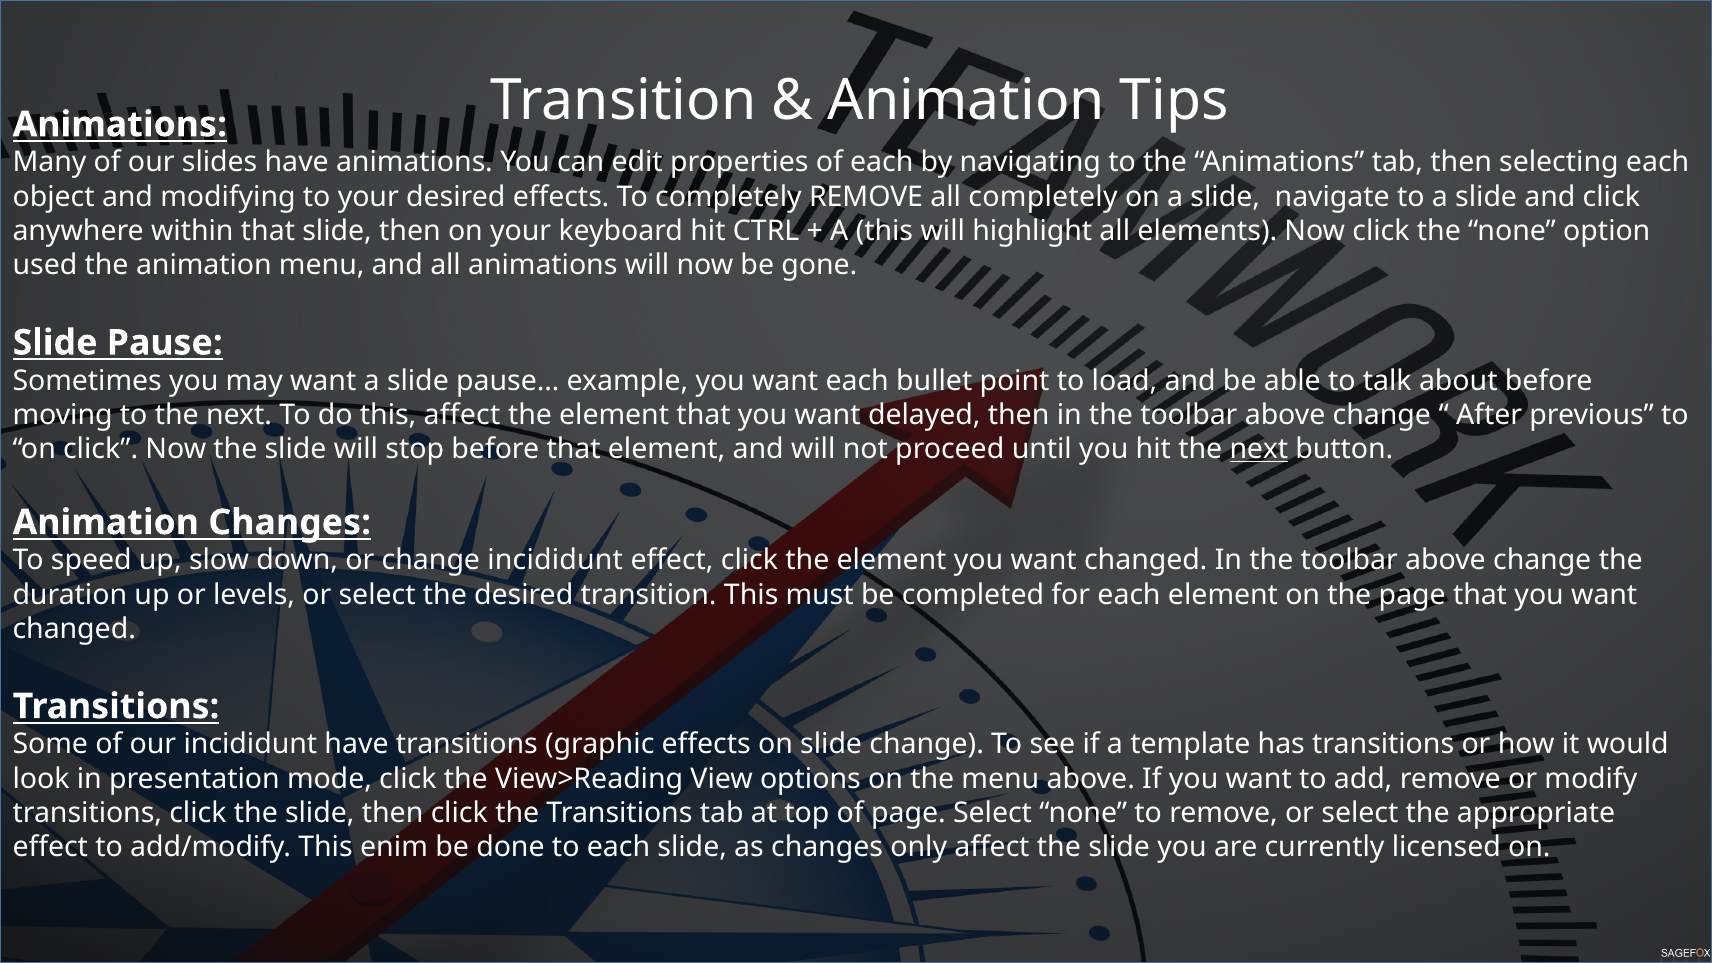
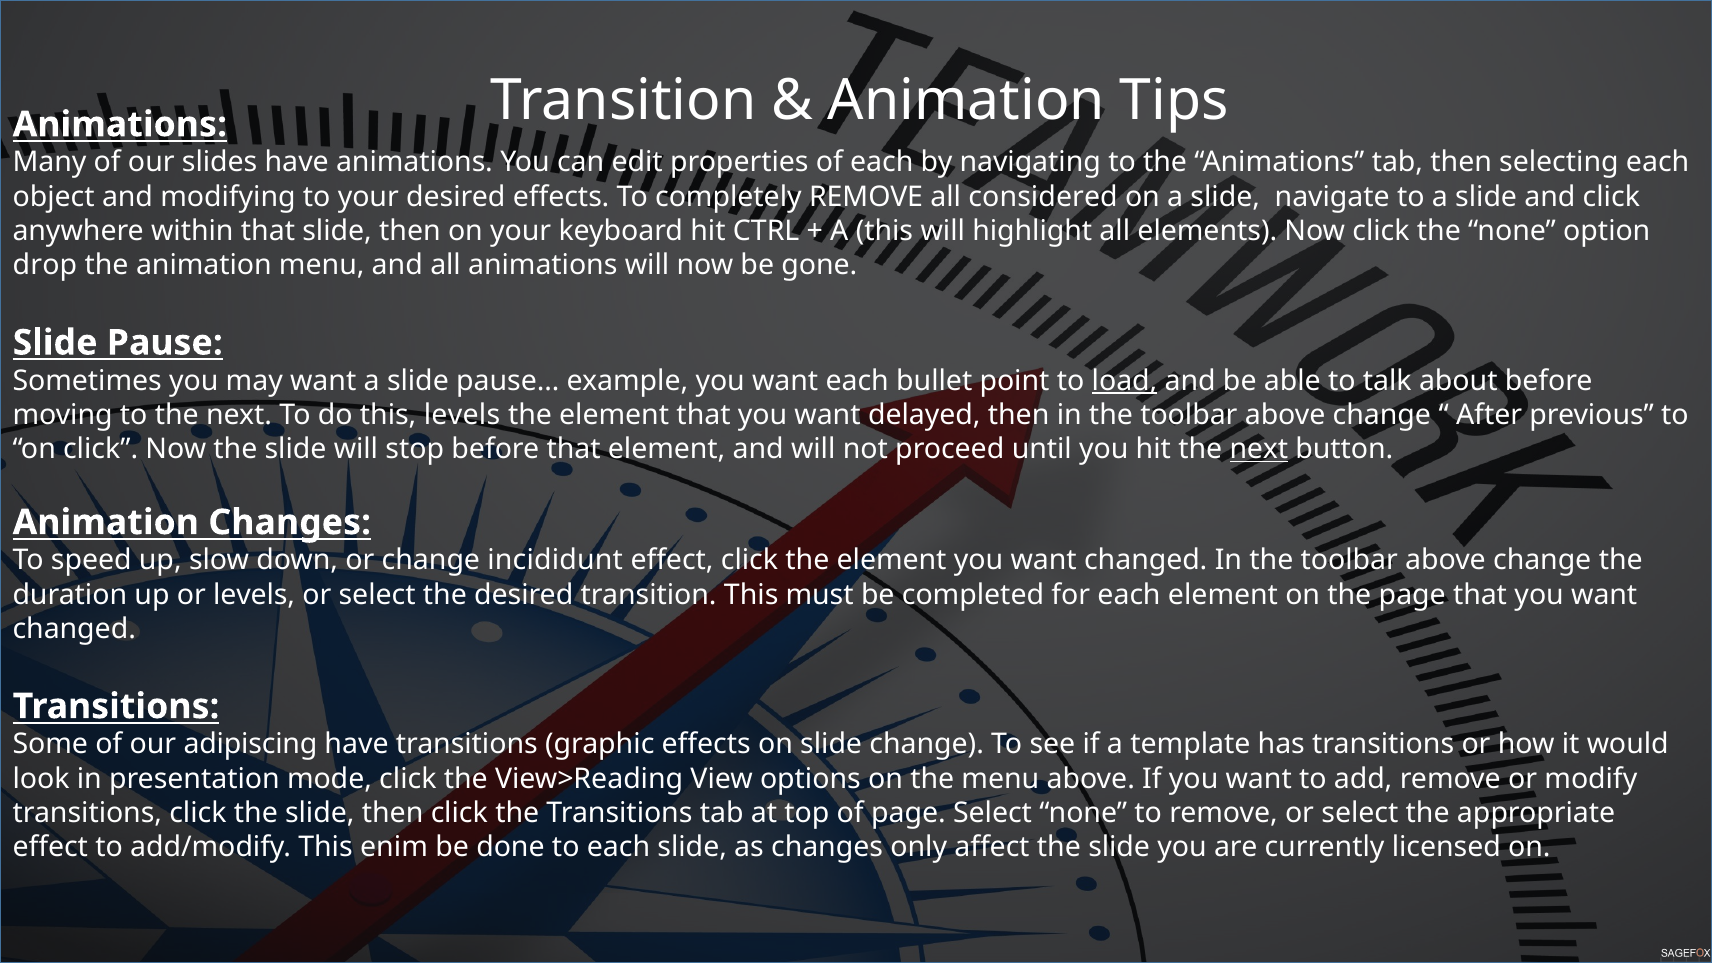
all completely: completely -> considered (1043, 197)
used: used -> drop (45, 265)
load underline: none -> present (1125, 381)
this affect: affect -> levels (462, 415)
our incididunt: incididunt -> adipiscing (251, 744)
